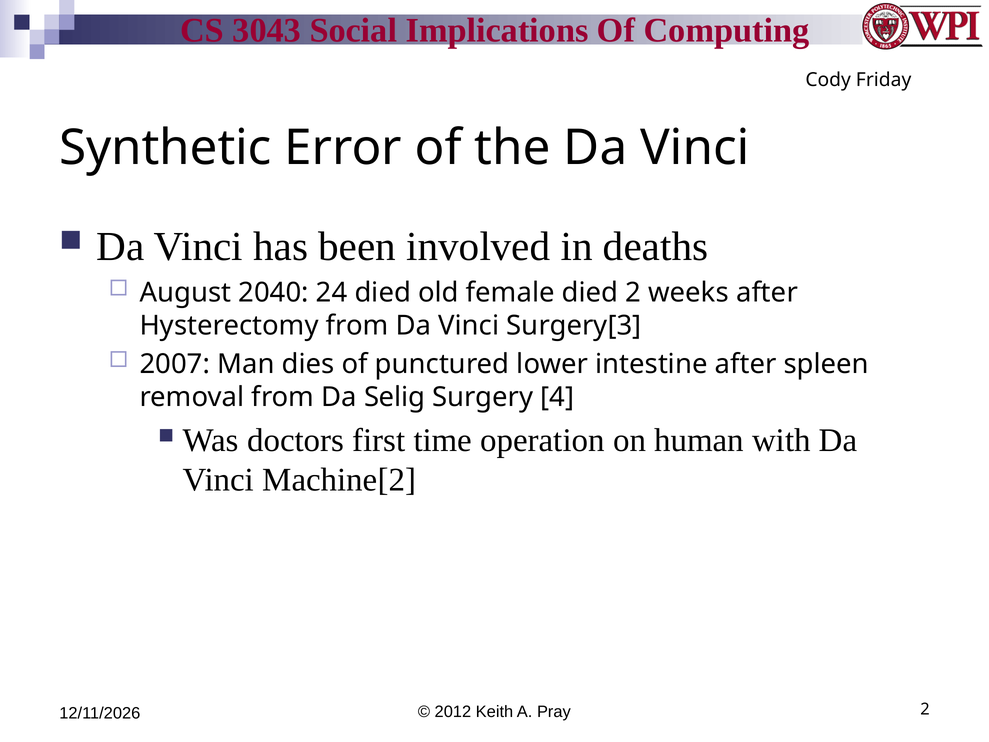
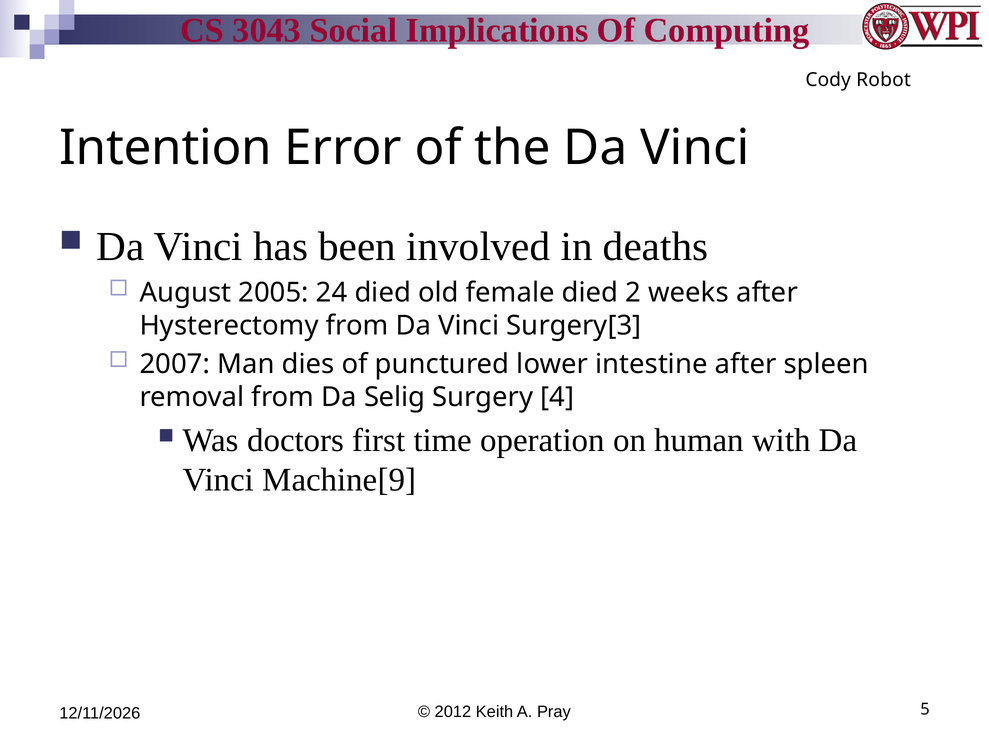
Friday: Friday -> Robot (884, 80)
Synthetic: Synthetic -> Intention (166, 148)
2040: 2040 -> 2005 (274, 293)
Machine[2: Machine[2 -> Machine[9 (339, 480)
Pray 2: 2 -> 5 (925, 709)
